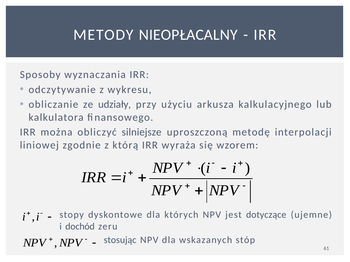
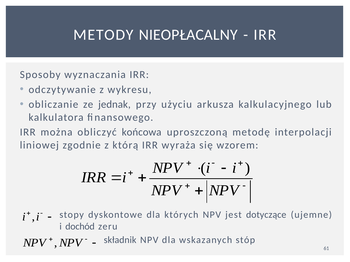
udziały: udziały -> jednak (114, 105)
silniejsze: silniejsze -> końcowa (142, 132)
stosując: stosując -> składnik (120, 240)
